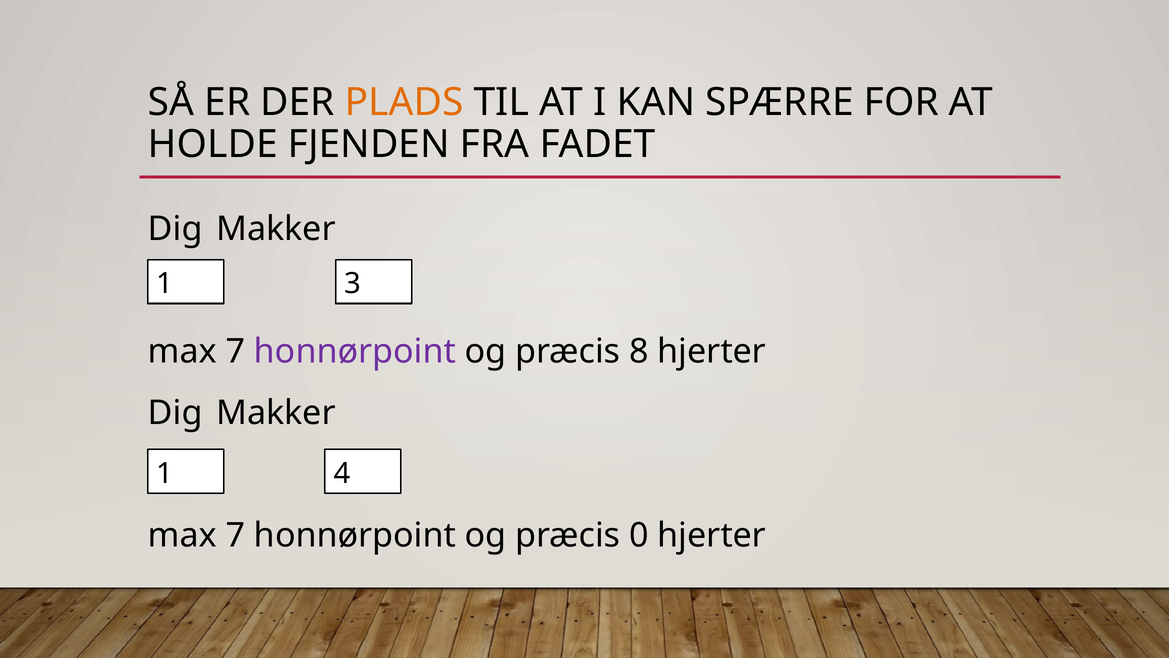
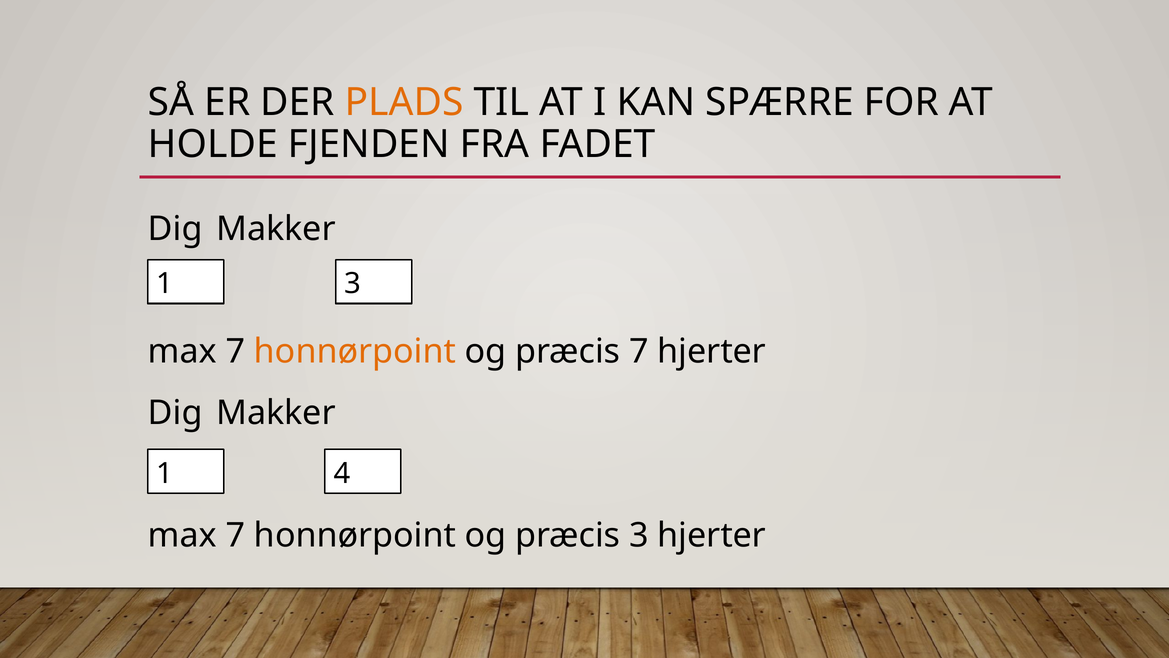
honnørpoint colour: purple -> orange (355, 351)
præcis 8: 8 -> 7 (639, 351)
præcis 0: 0 -> 3 (639, 535)
